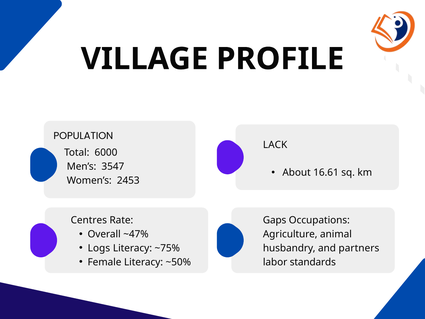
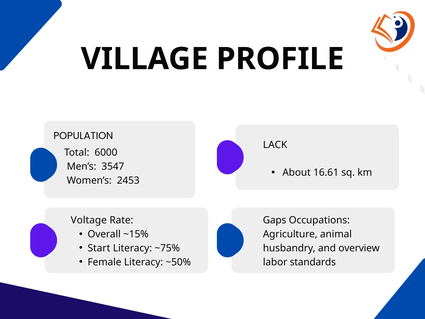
Centres: Centres -> Voltage (89, 220)
~47%: ~47% -> ~15% (136, 234)
Logs: Logs -> Start (99, 248)
partners: partners -> overview (359, 248)
